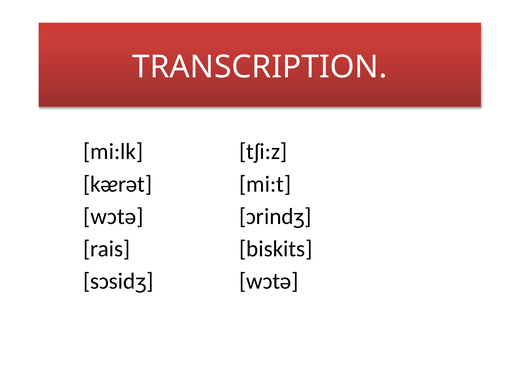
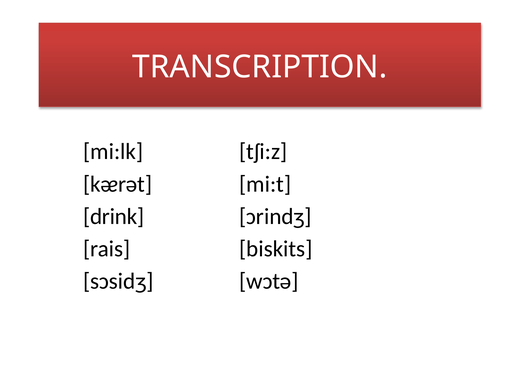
wɔtǝ: wɔtǝ -> drink (114, 216)
